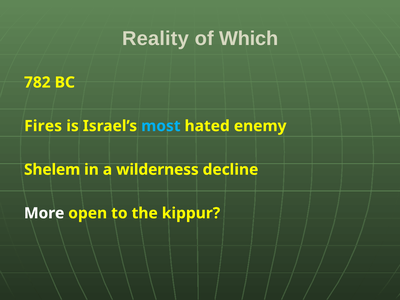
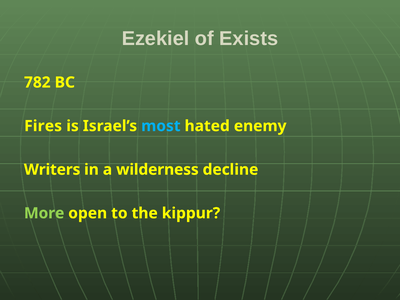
Reality: Reality -> Ezekiel (156, 38)
Which: Which -> Exists (249, 38)
Shelem: Shelem -> Writers (52, 170)
More colour: white -> light green (44, 213)
